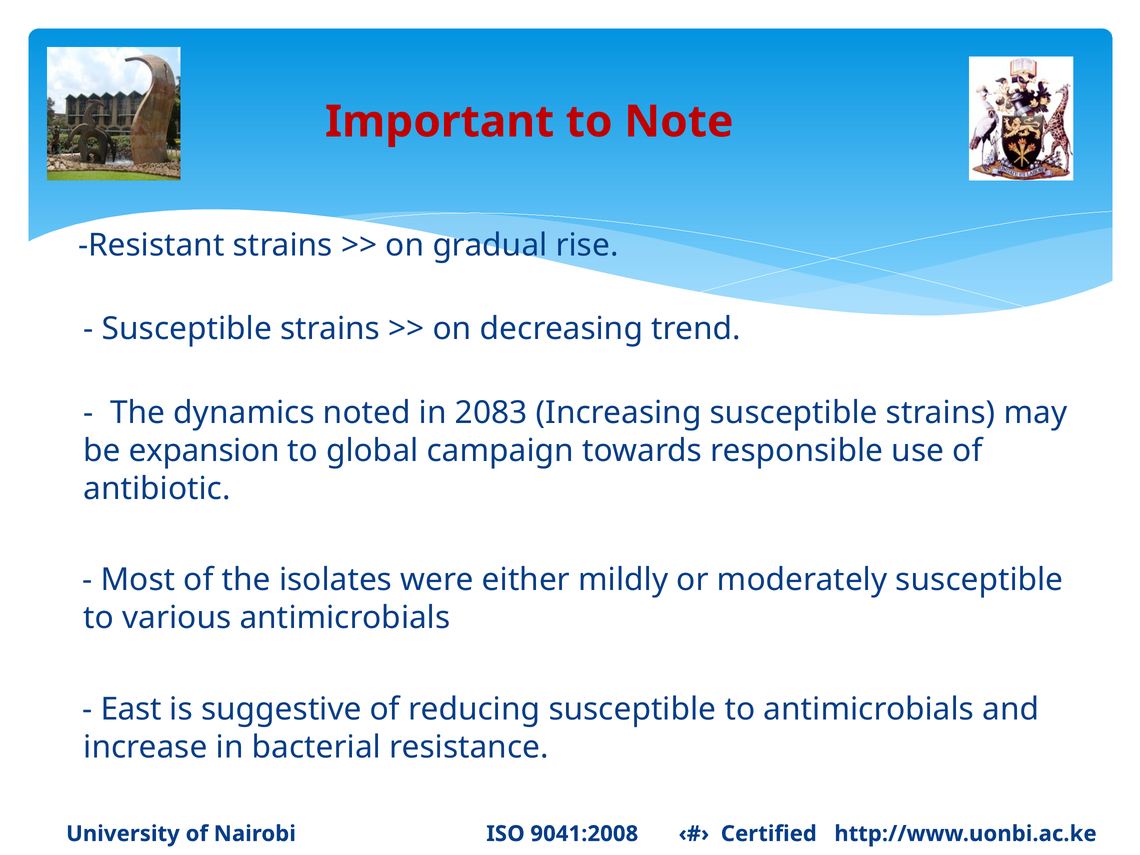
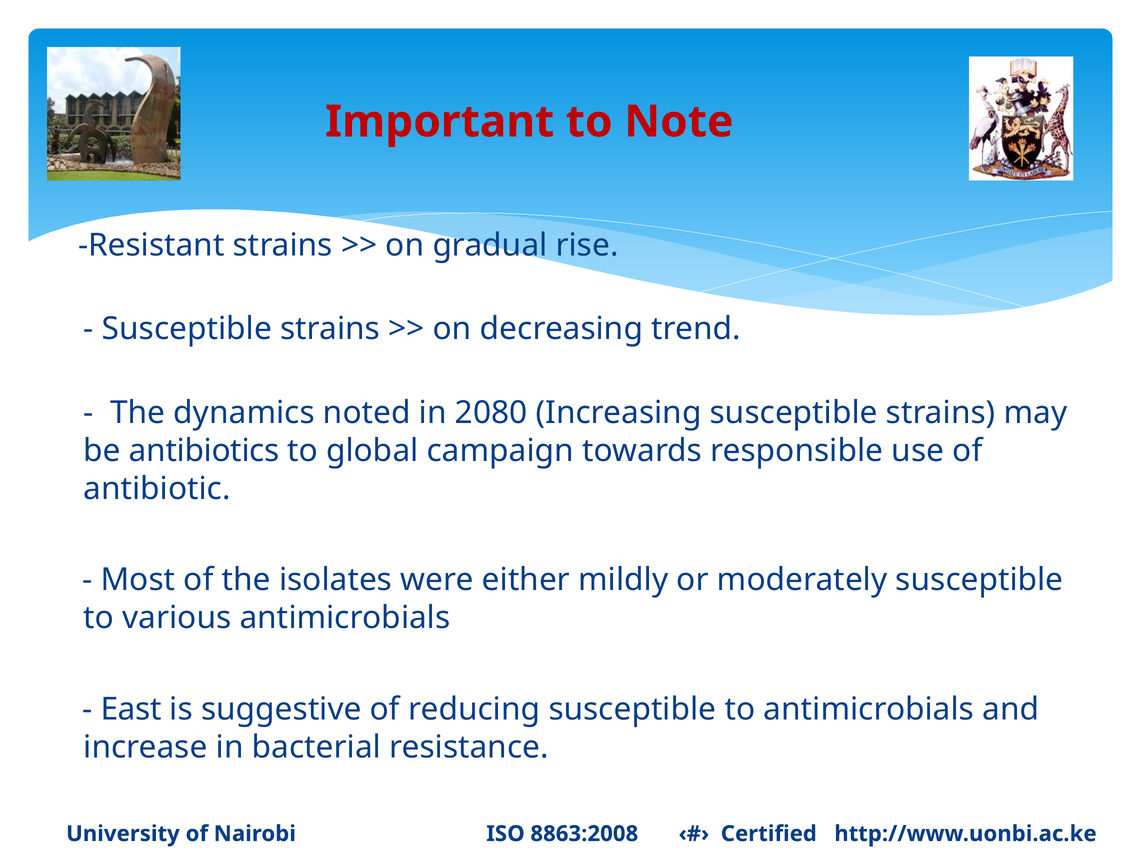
2083: 2083 -> 2080 (491, 413)
expansion: expansion -> antibiotics (204, 451)
9041:2008: 9041:2008 -> 8863:2008 (584, 834)
